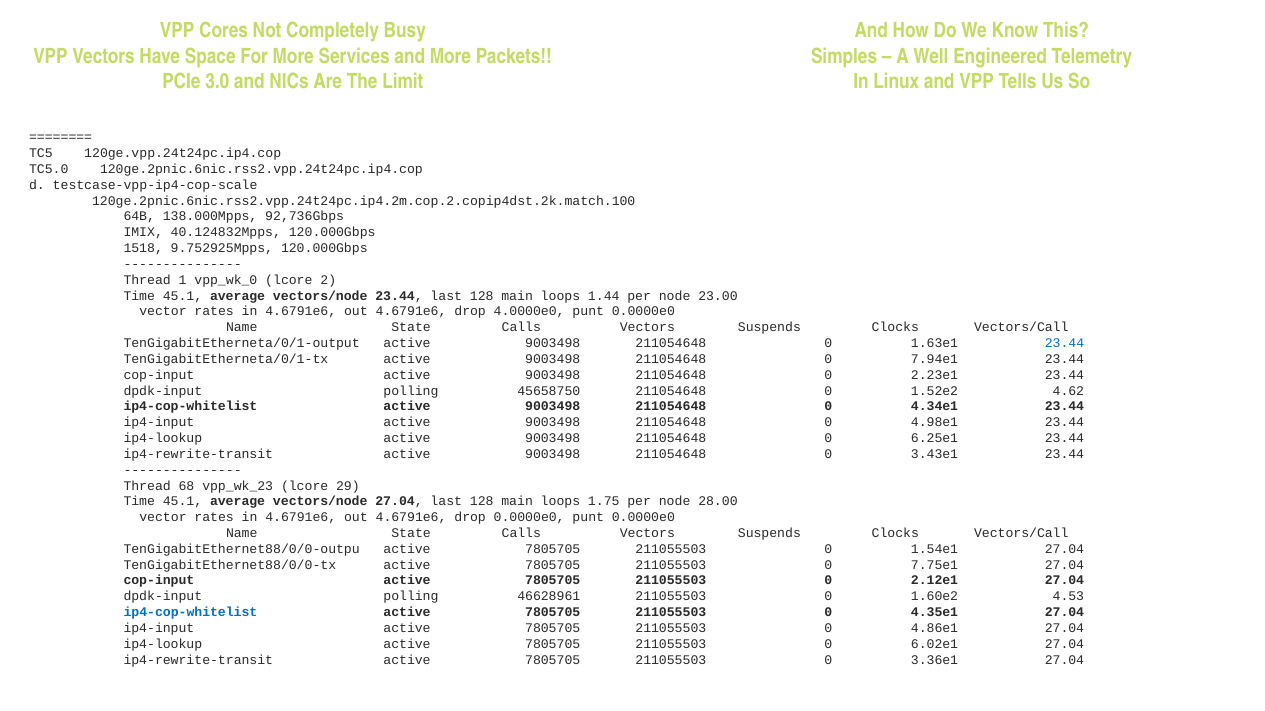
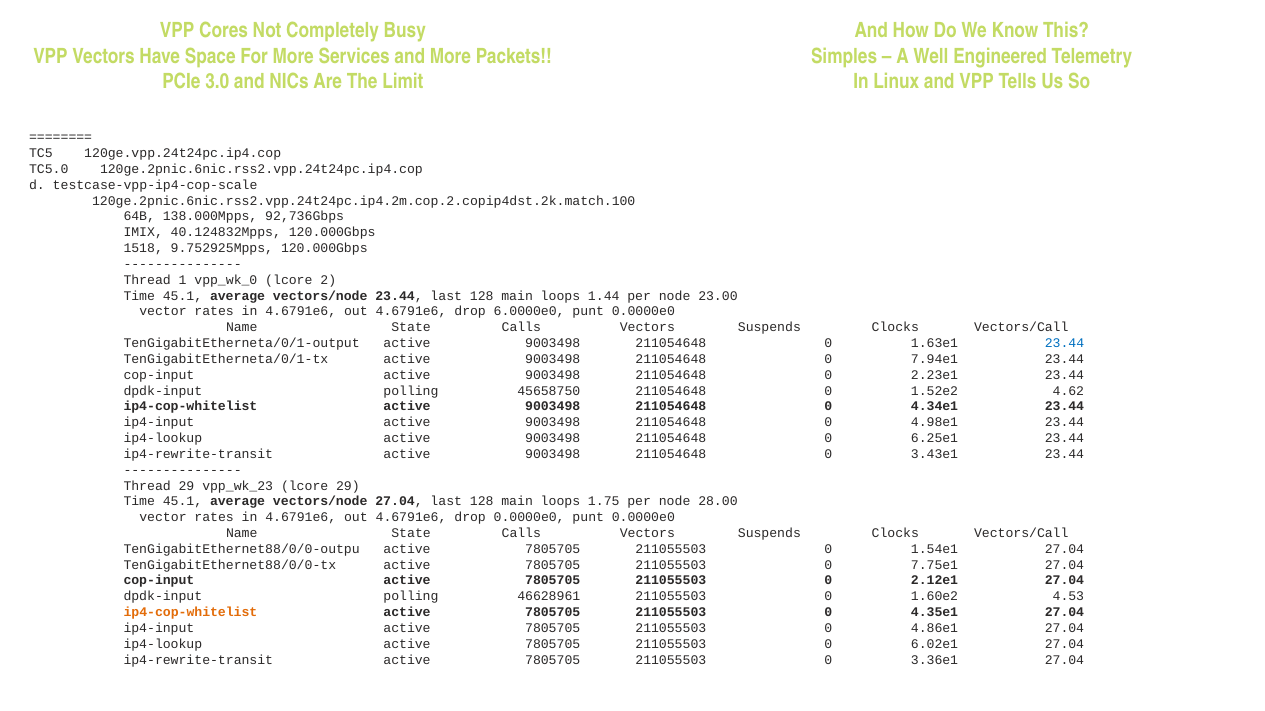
4.0000e0: 4.0000e0 -> 6.0000e0 (529, 312)
Thread 68: 68 -> 29 (186, 486)
ip4-cop-whitelist colour: blue -> orange (190, 613)
